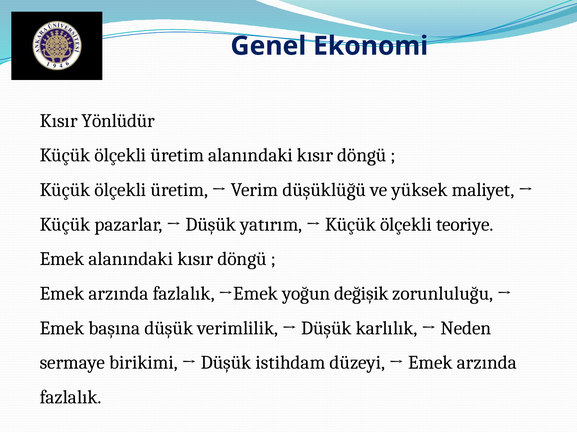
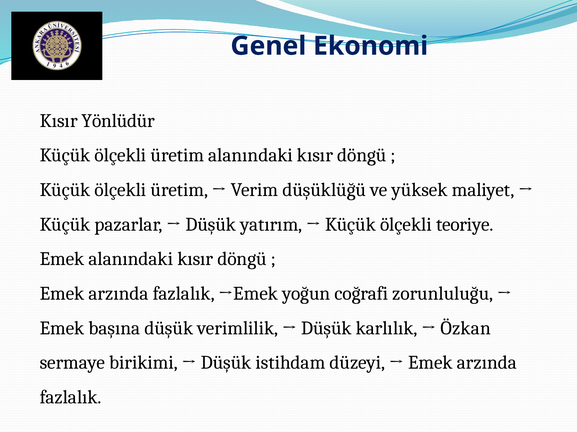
değişik: değişik -> coğrafi (361, 294)
Neden: Neden -> Özkan (466, 329)
